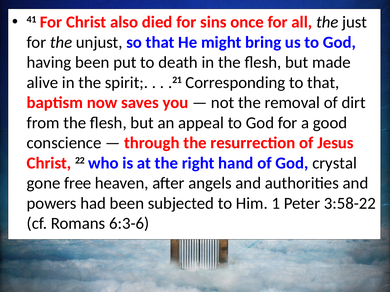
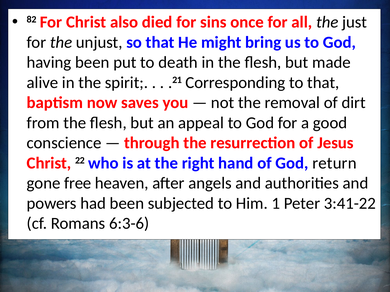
41: 41 -> 82 (32, 20)
crystal: crystal -> return (335, 163)
3:58-22: 3:58-22 -> 3:41-22 (350, 204)
